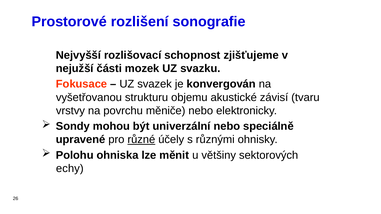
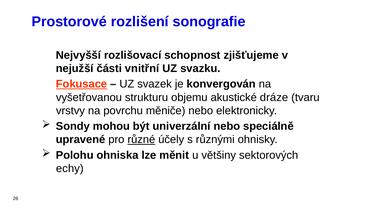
mozek: mozek -> vnitřní (142, 69)
Fokusace underline: none -> present (82, 84)
závisí: závisí -> dráze (274, 97)
